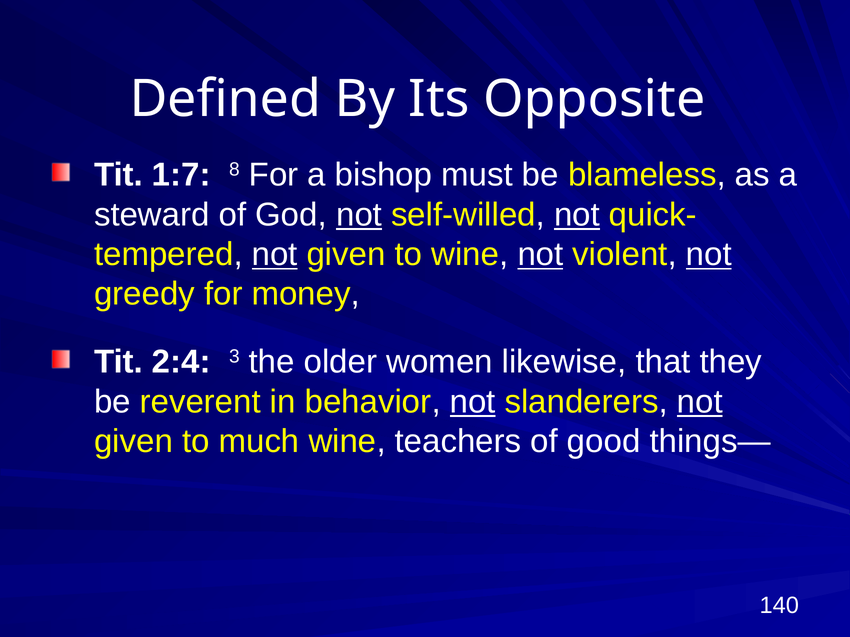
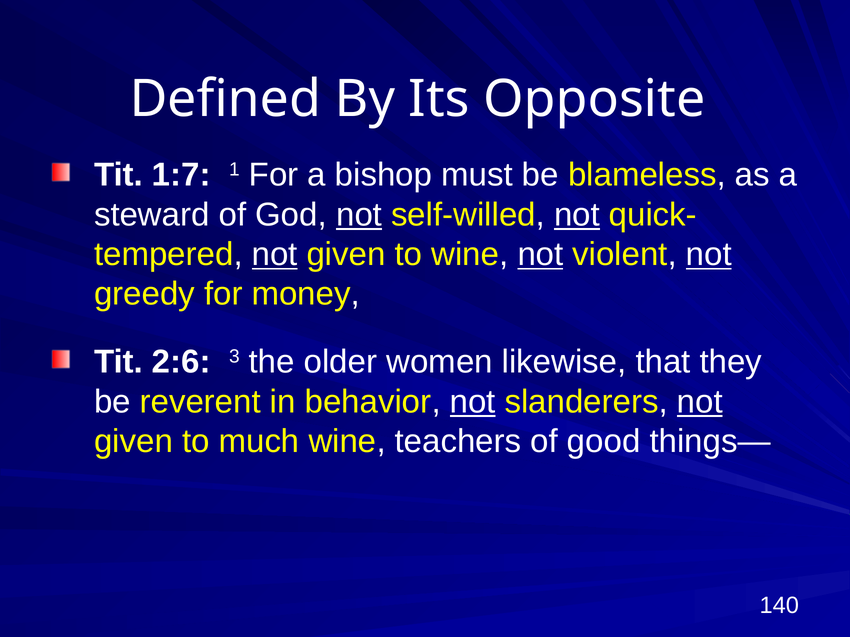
8: 8 -> 1 (234, 170)
2:4: 2:4 -> 2:6 (181, 362)
